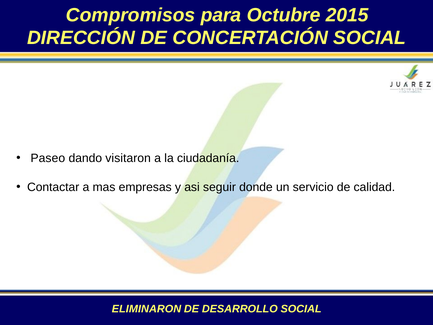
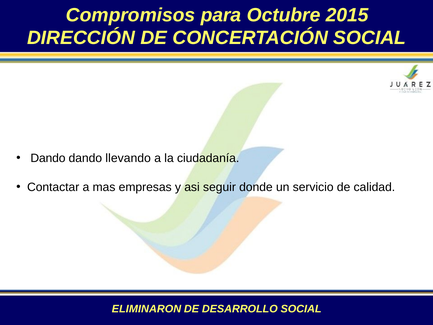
Paseo: Paseo -> Dando (48, 158)
visitaron: visitaron -> llevando (128, 158)
